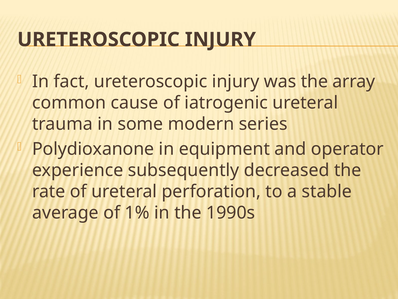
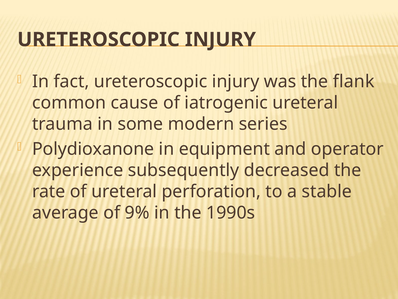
array: array -> flank (354, 81)
1%: 1% -> 9% (137, 212)
